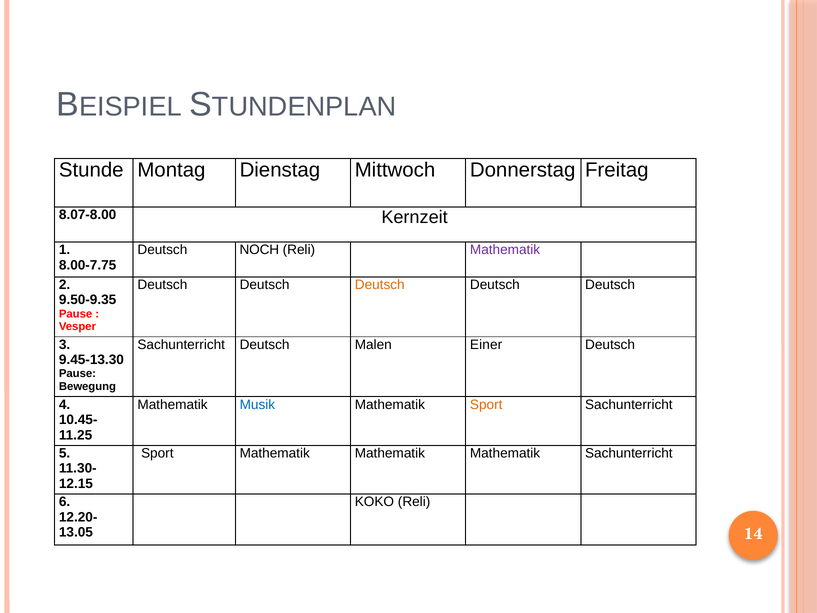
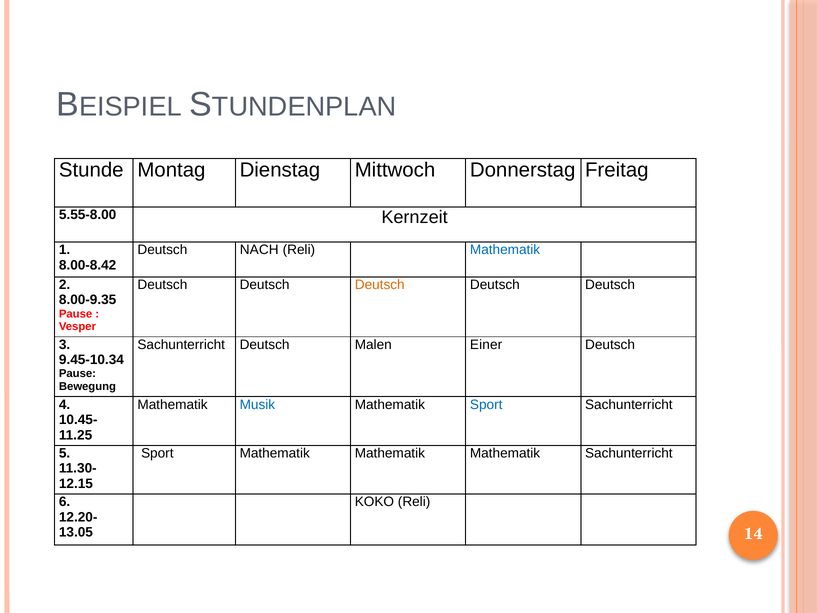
8.07-8.00: 8.07-8.00 -> 5.55-8.00 (88, 215)
NOCH: NOCH -> NACH (259, 250)
Mathematik colour: purple -> blue (505, 250)
8.00-7.75: 8.00-7.75 -> 8.00-8.42 (88, 265)
9.50-9.35: 9.50-9.35 -> 8.00-9.35 (88, 300)
9.45-13.30: 9.45-13.30 -> 9.45-10.34 (91, 360)
Sport colour: orange -> blue (486, 404)
